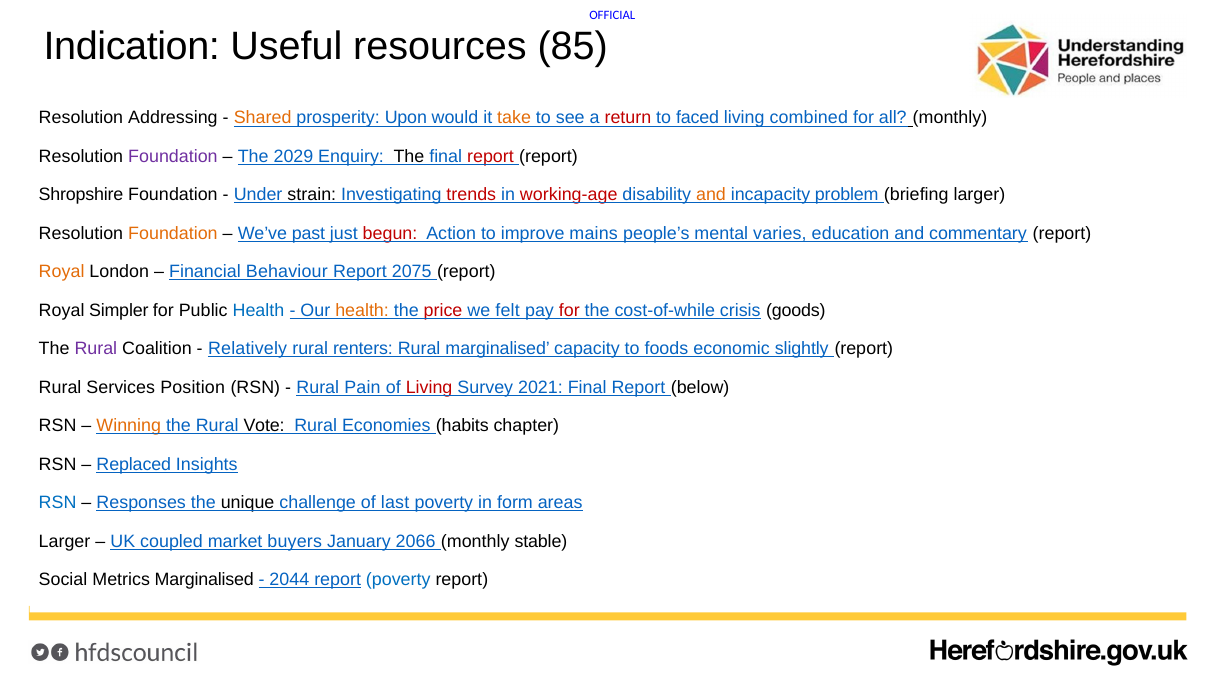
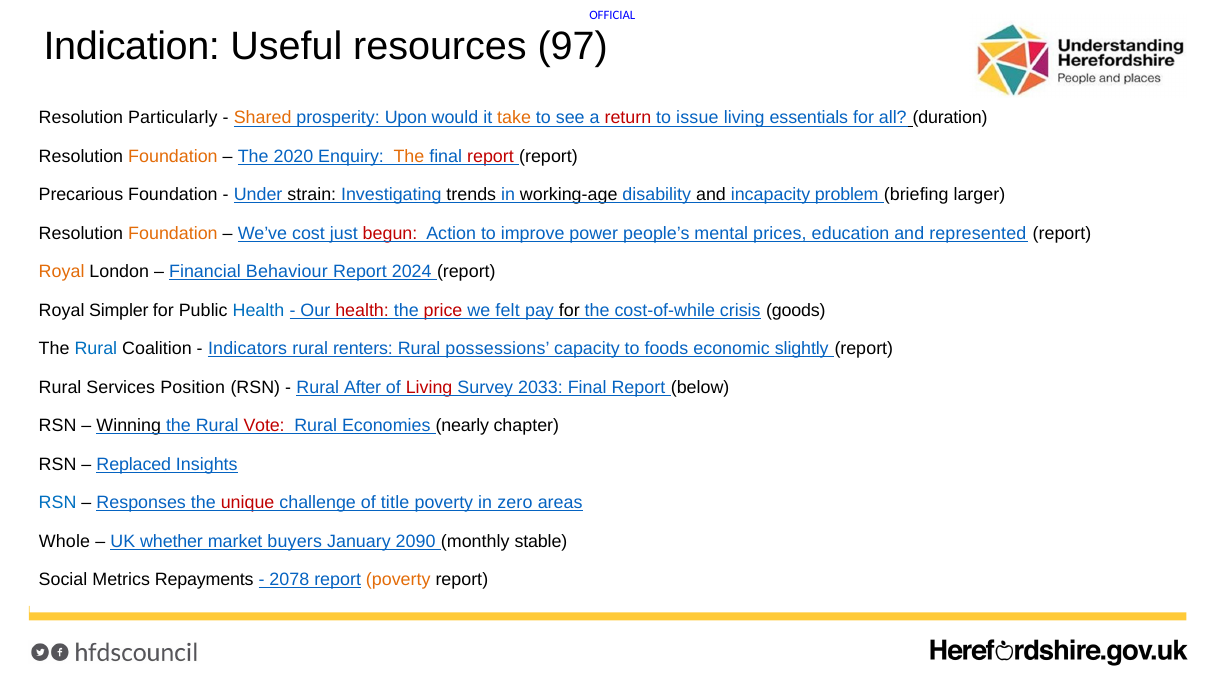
85: 85 -> 97 (573, 47)
Addressing: Addressing -> Particularly (173, 118)
faced: faced -> issue (697, 118)
combined: combined -> essentials (809, 118)
all monthly: monthly -> duration (950, 118)
Foundation colour: purple -> orange (173, 157)
2029: 2029 -> 2020 (293, 157)
The colour: black -> orange (409, 157)
Shropshire: Shropshire -> Precarious (81, 195)
trends colour: red -> black (471, 195)
working-age colour: red -> black (569, 195)
and colour: orange -> black (711, 195)
past: past -> cost (308, 234)
mains: mains -> power (594, 234)
varies: varies -> prices (780, 234)
commentary: commentary -> represented (978, 234)
2075: 2075 -> 2024 (412, 272)
health colour: orange -> red (362, 311)
for colour: red -> black (569, 311)
Rural colour: purple -> blue (96, 349)
Relatively: Relatively -> Indicators (248, 349)
Rural marginalised: marginalised -> possessions (498, 349)
Pain: Pain -> After (363, 387)
2021: 2021 -> 2033 (540, 387)
Winning colour: orange -> black (129, 426)
Vote colour: black -> red (264, 426)
habits: habits -> nearly (462, 426)
unique colour: black -> red (248, 503)
last: last -> title (395, 503)
form: form -> zero (515, 503)
Larger: Larger -> Whole (64, 541)
coupled: coupled -> whether (172, 541)
2066: 2066 -> 2090 (416, 541)
Metrics Marginalised: Marginalised -> Repayments (204, 580)
2044: 2044 -> 2078 (289, 580)
poverty colour: blue -> orange (398, 580)
